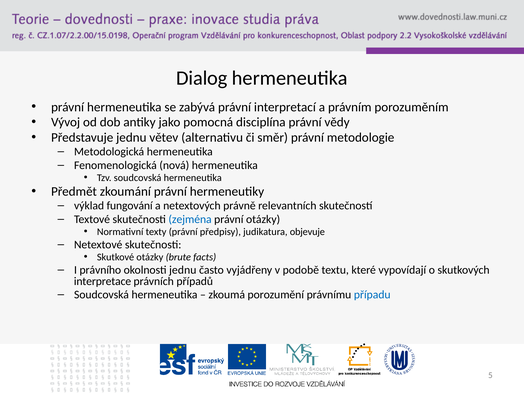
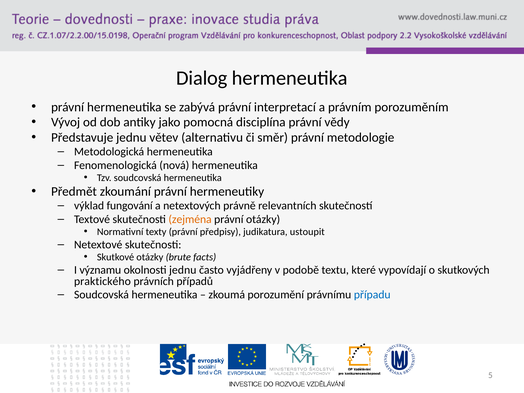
zejména colour: blue -> orange (190, 219)
objevuje: objevuje -> ustoupit (307, 232)
právního: právního -> významu (100, 270)
interpretace: interpretace -> praktického (102, 281)
